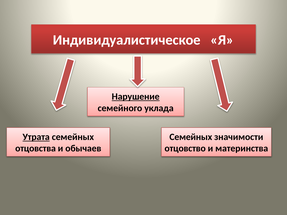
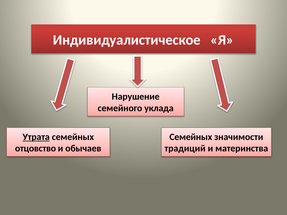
Нарушение underline: present -> none (136, 97)
отцовства: отцовства -> отцовство (36, 149)
отцовство: отцовство -> традиций (185, 149)
